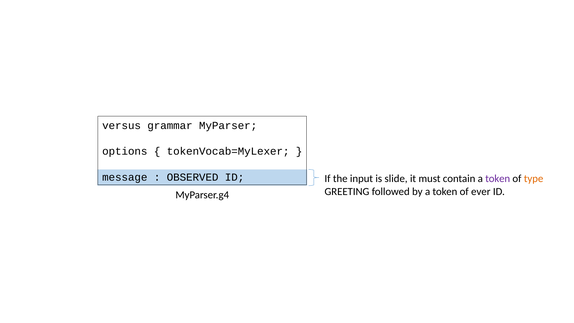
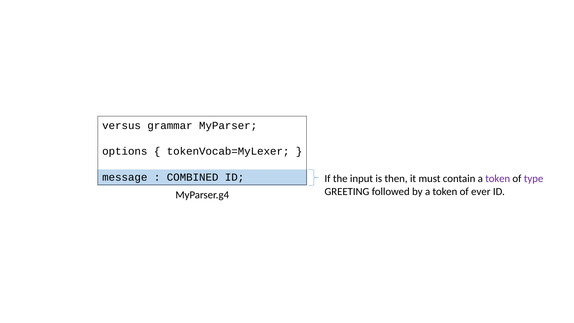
OBSERVED: OBSERVED -> COMBINED (193, 177)
slide: slide -> then (396, 179)
type colour: orange -> purple (534, 179)
